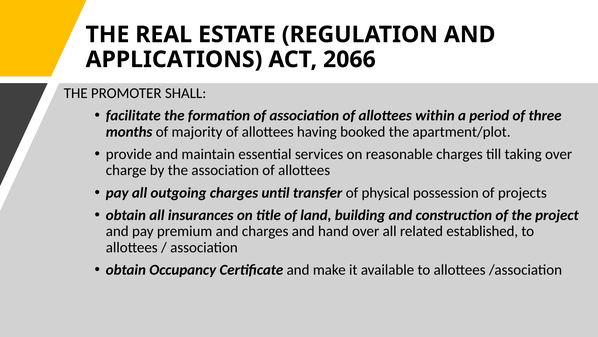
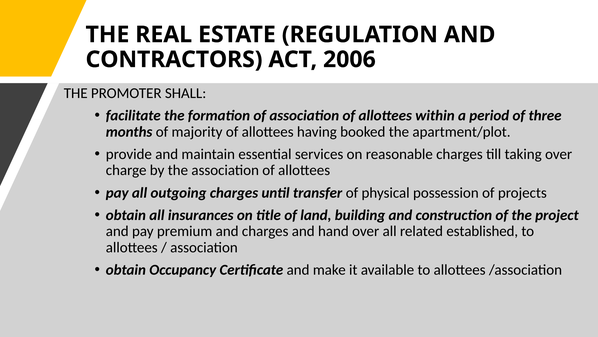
APPLICATIONS: APPLICATIONS -> CONTRACTORS (174, 59)
2066: 2066 -> 2006 (349, 59)
